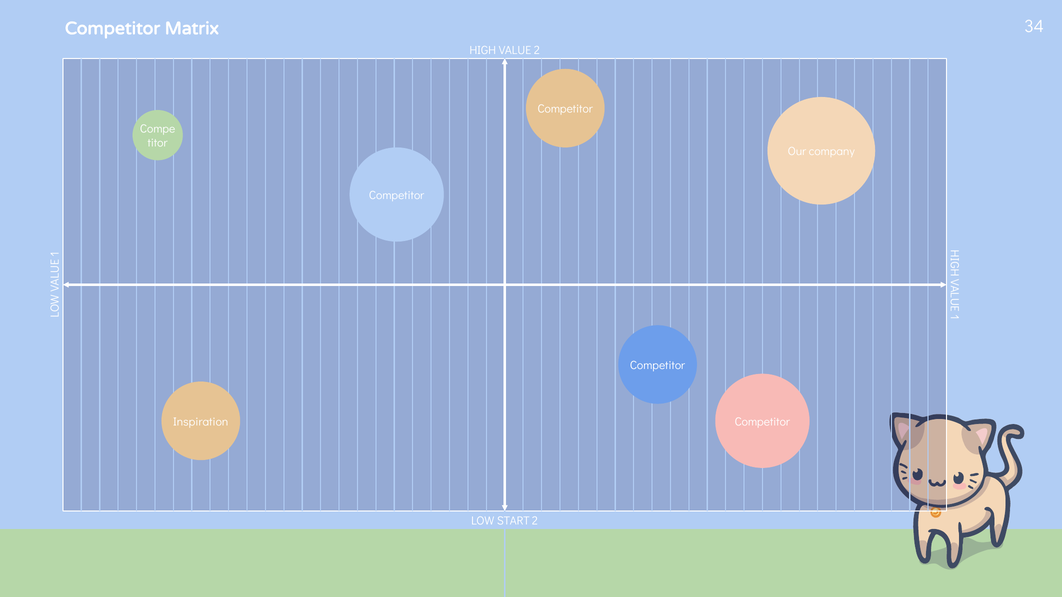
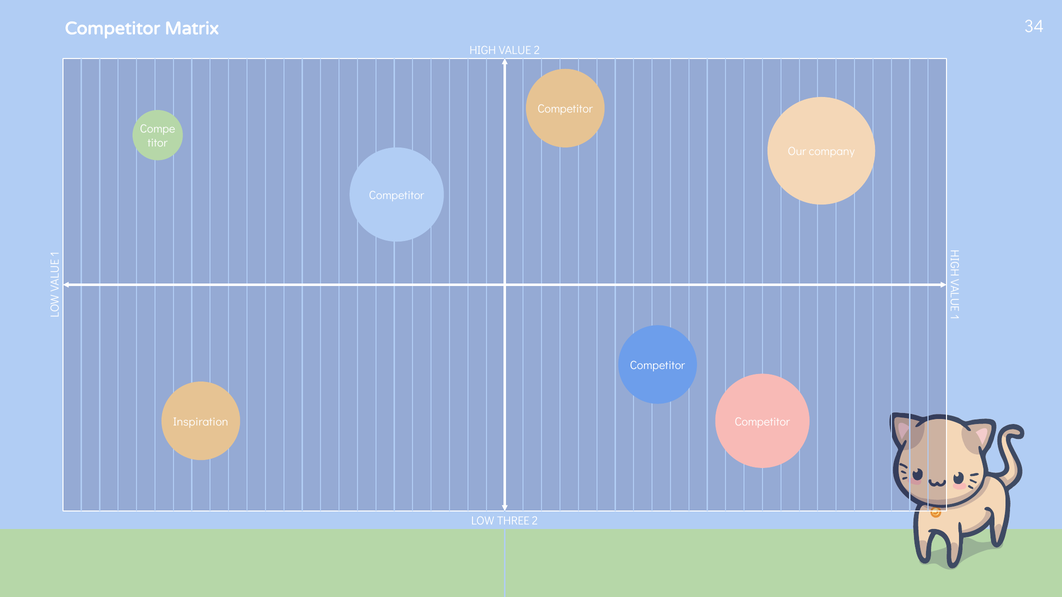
START: START -> THREE (513, 521)
